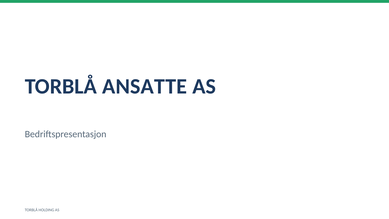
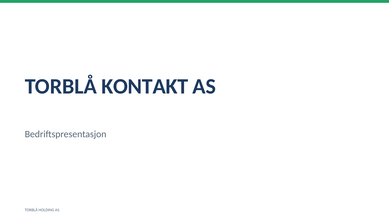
ANSATTE: ANSATTE -> KONTAKT (145, 86)
